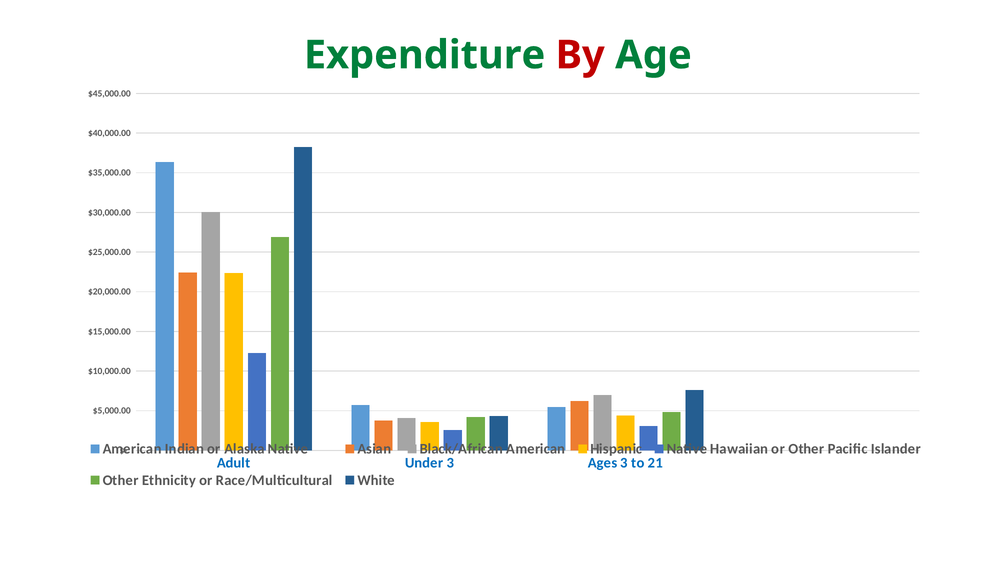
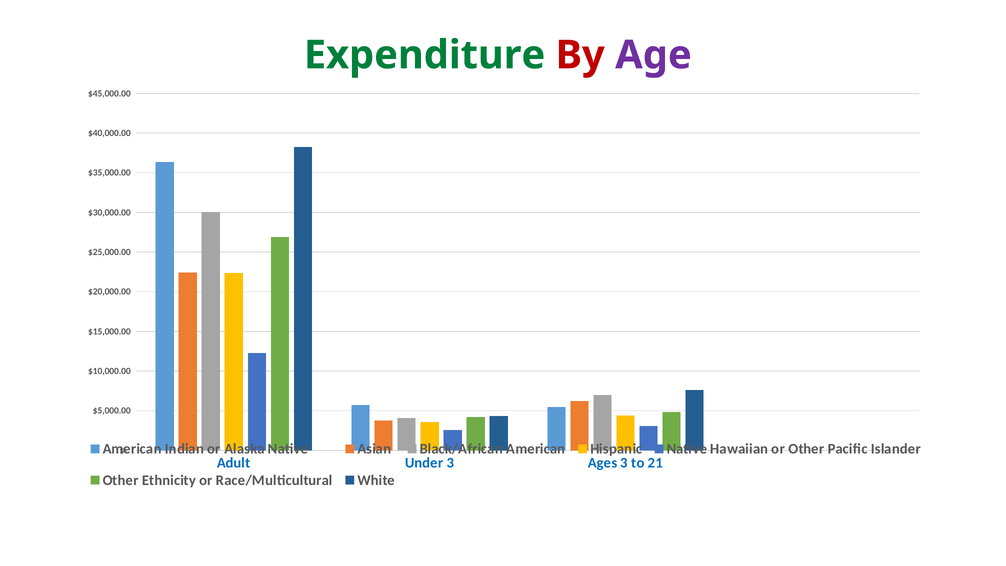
Age colour: green -> purple (653, 55)
